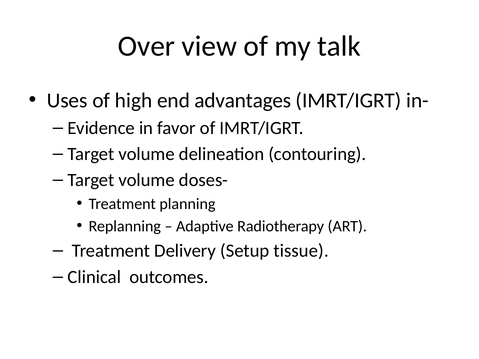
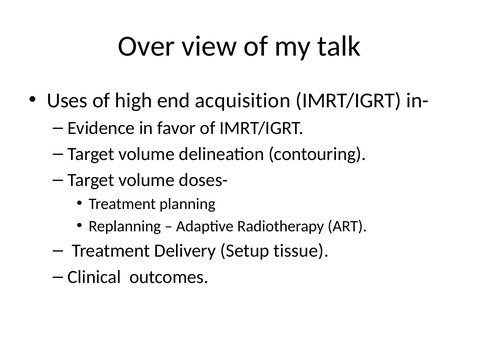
advantages: advantages -> acquisition (243, 100)
